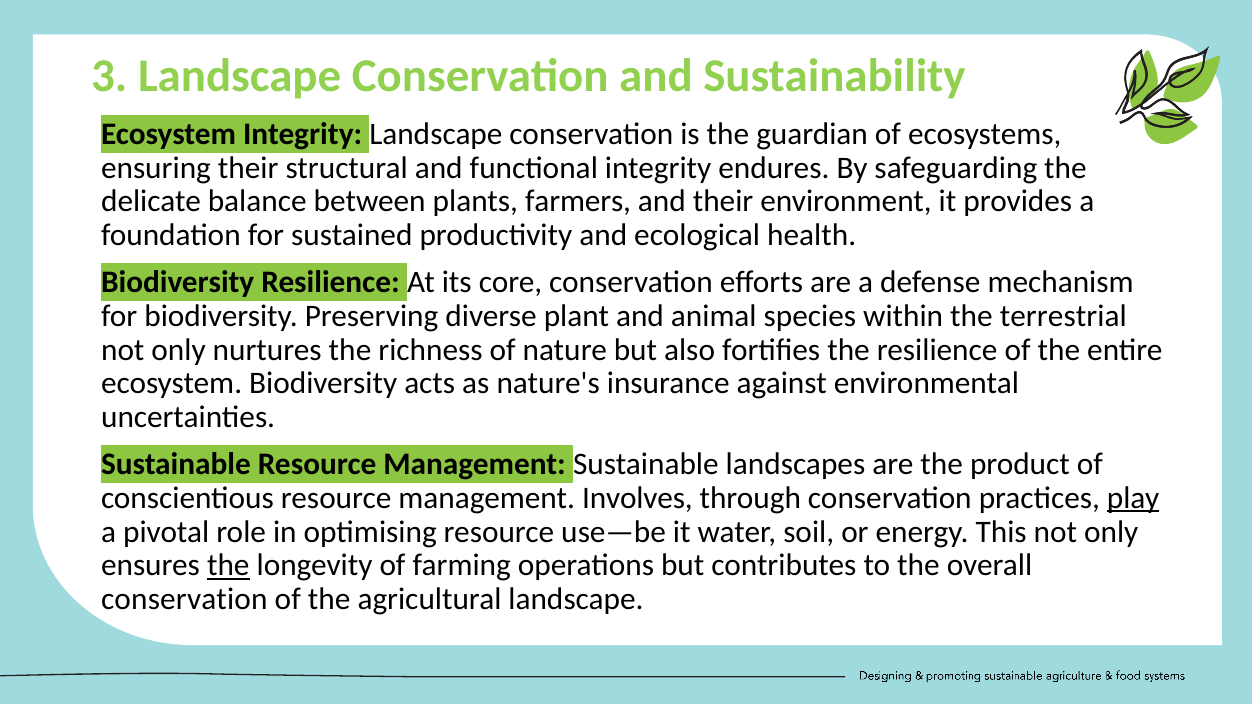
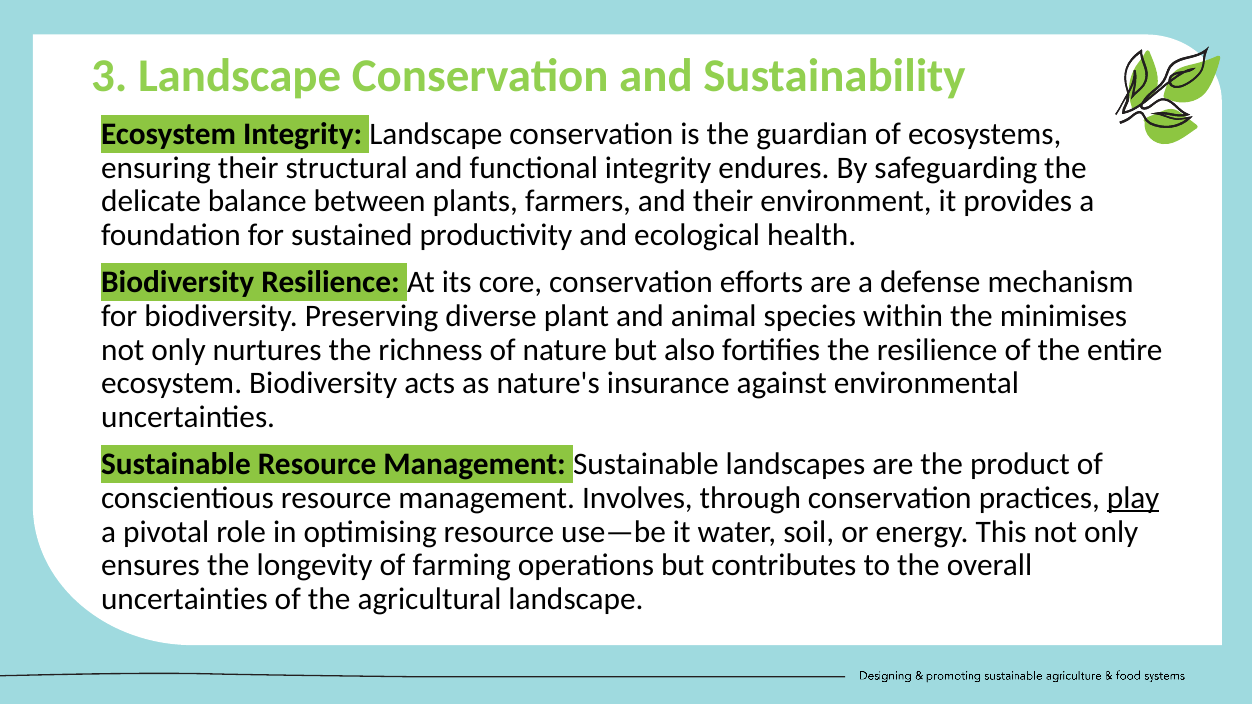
terrestrial: terrestrial -> minimises (1063, 316)
the underline: present -> none (228, 566)
conservation: conservation -> uncertainties (184, 599)
